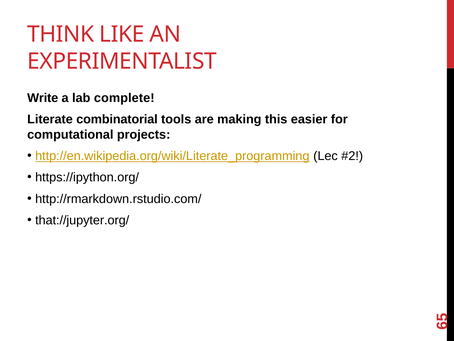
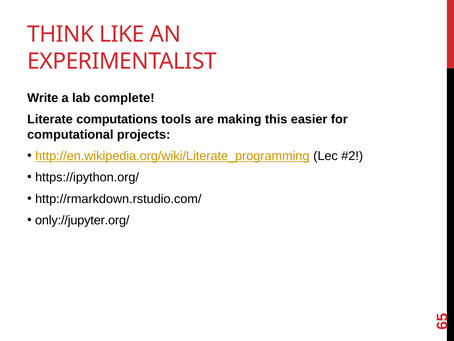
combinatorial: combinatorial -> computations (117, 119)
that://jupyter.org/: that://jupyter.org/ -> only://jupyter.org/ (82, 220)
